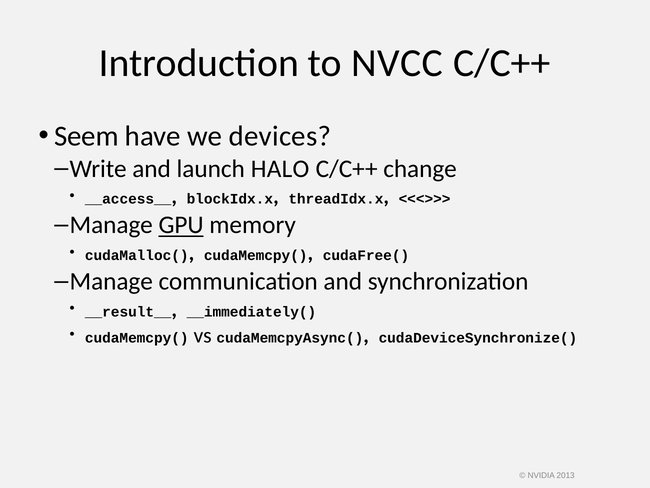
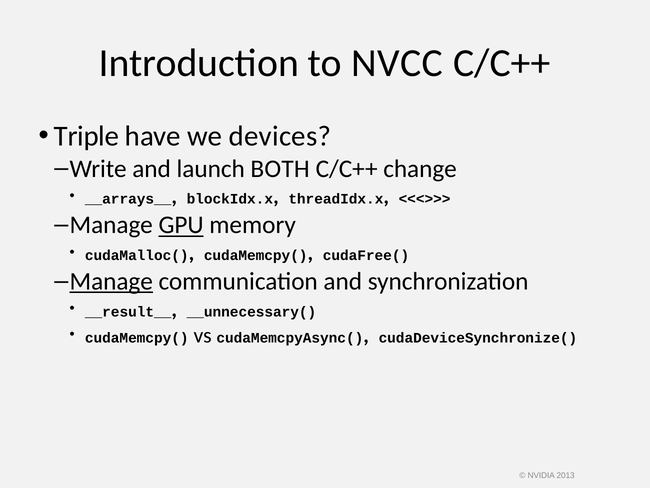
Seem: Seem -> Triple (86, 136)
HALO: HALO -> BOTH (280, 169)
__access__: __access__ -> __arrays__ (128, 199)
Manage underline: none -> present (111, 281)
__immediately(: __immediately( -> __unnecessary( (251, 312)
